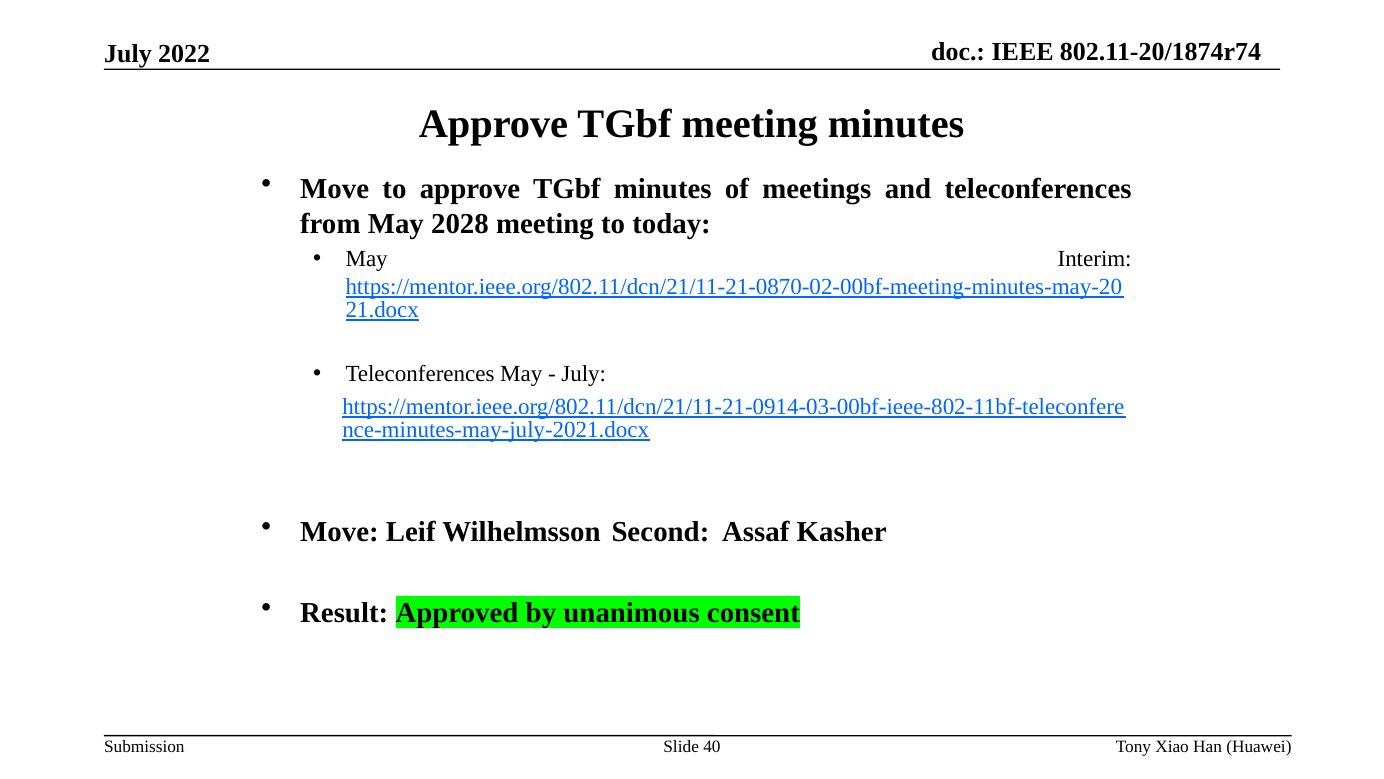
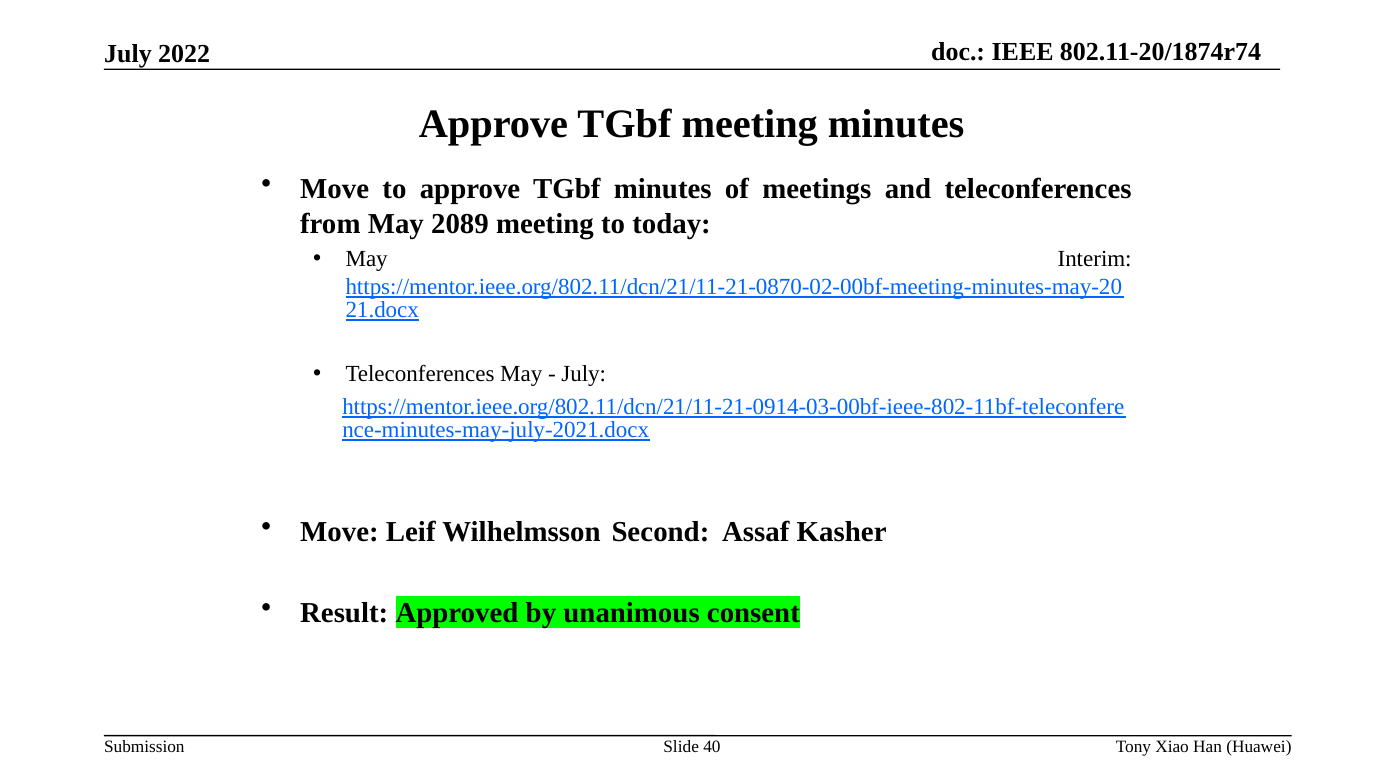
2028: 2028 -> 2089 (460, 223)
